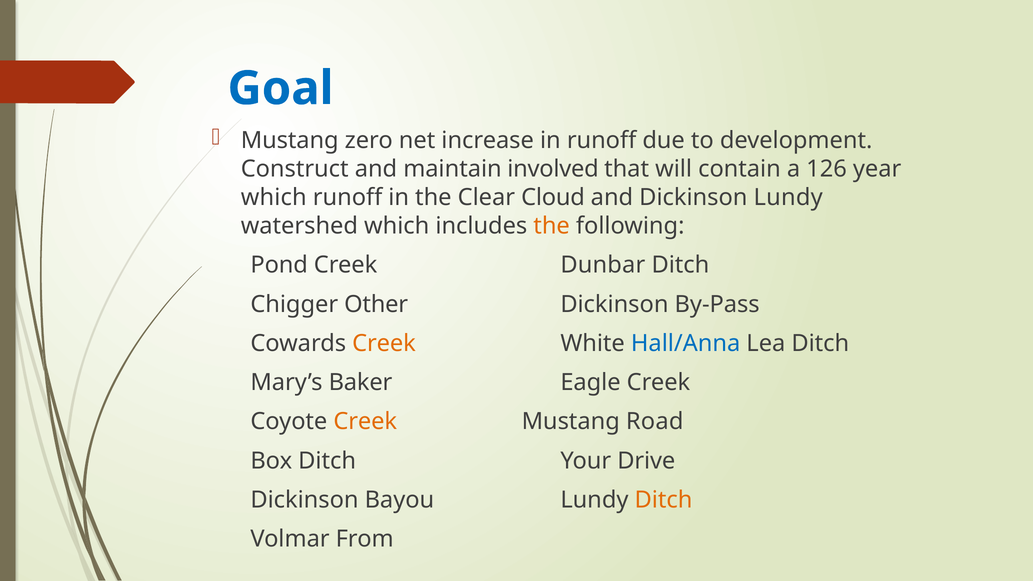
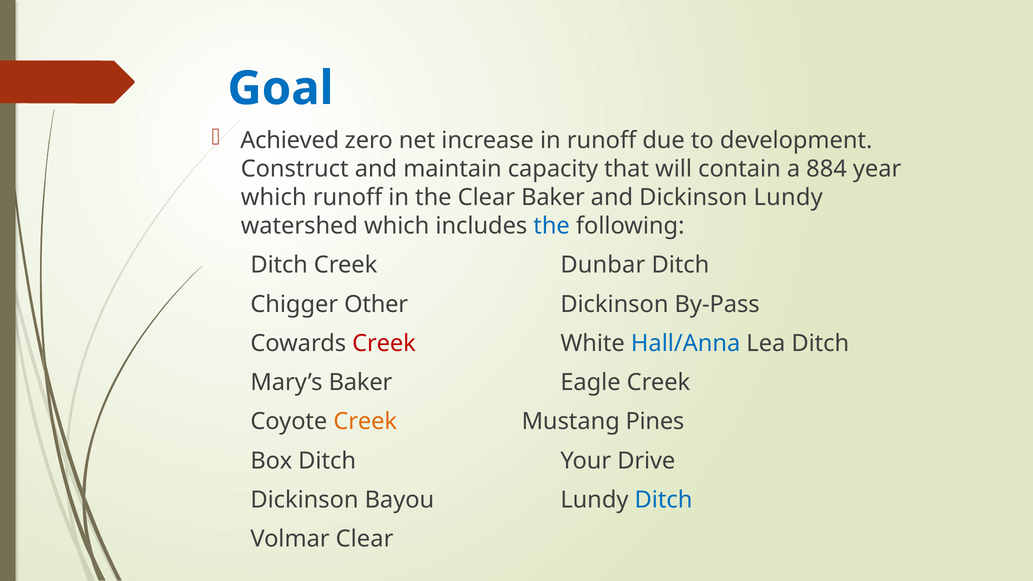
Mustang: Mustang -> Achieved (290, 141)
involved: involved -> capacity (553, 169)
126: 126 -> 884 (827, 169)
Clear Cloud: Cloud -> Baker (553, 197)
the colour: orange -> blue (552, 226)
Pond: Pond -> Ditch (279, 265)
Creek colour: orange -> red (384, 343)
Road: Road -> Pines (655, 422)
Ditch colour: orange -> blue (664, 500)
Volmar From: From -> Clear (365, 539)
